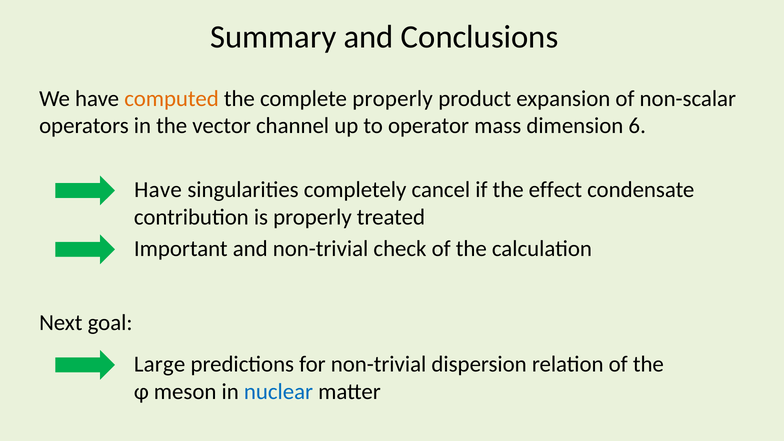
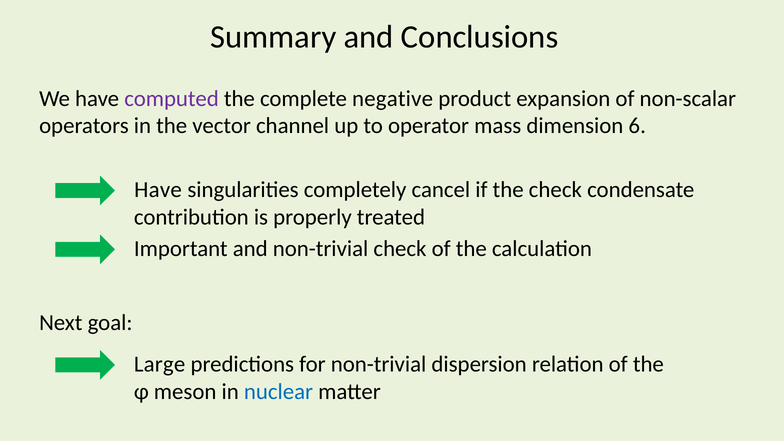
computed colour: orange -> purple (172, 98)
complete properly: properly -> negative (393, 98)
the effect: effect -> check (555, 190)
